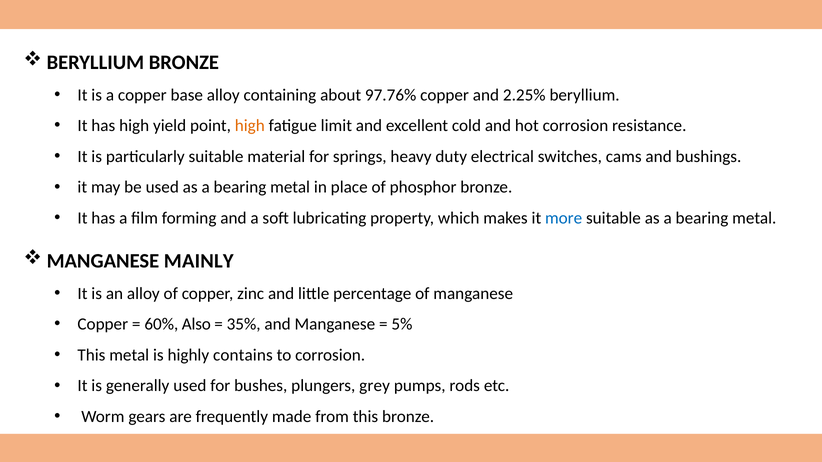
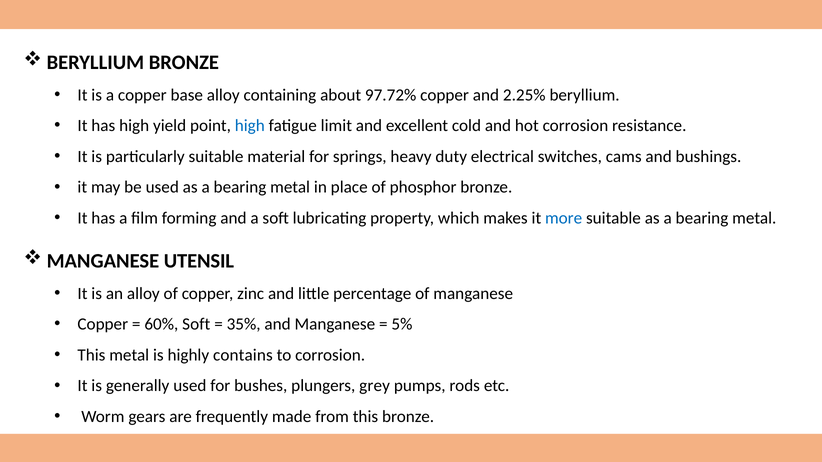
97.76%: 97.76% -> 97.72% (391, 95)
high colour: orange -> blue (250, 126)
MAINLY: MAINLY -> UTENSIL (199, 261)
60% Also: Also -> Soft (196, 325)
